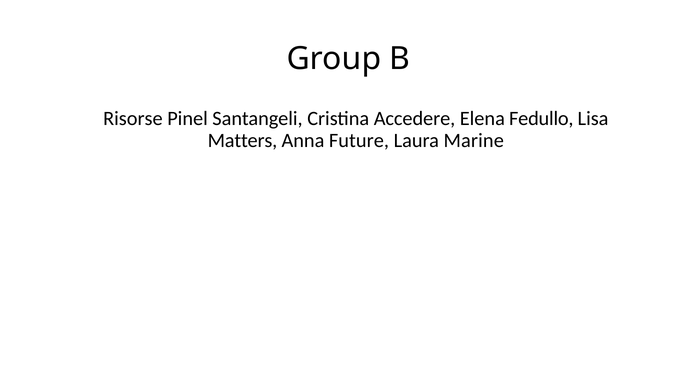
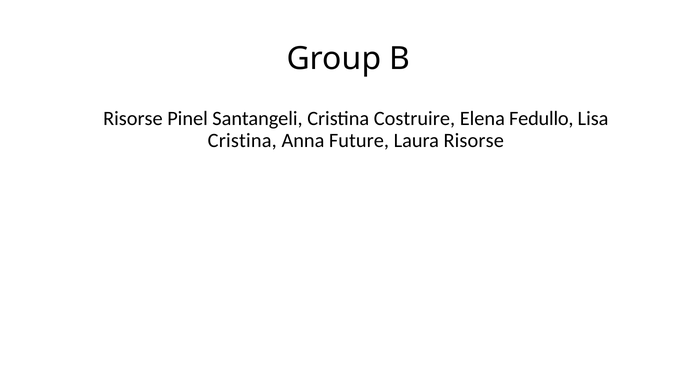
Accedere: Accedere -> Costruire (414, 119)
Matters: Matters -> Cristina (242, 141)
Laura Marine: Marine -> Risorse (474, 141)
